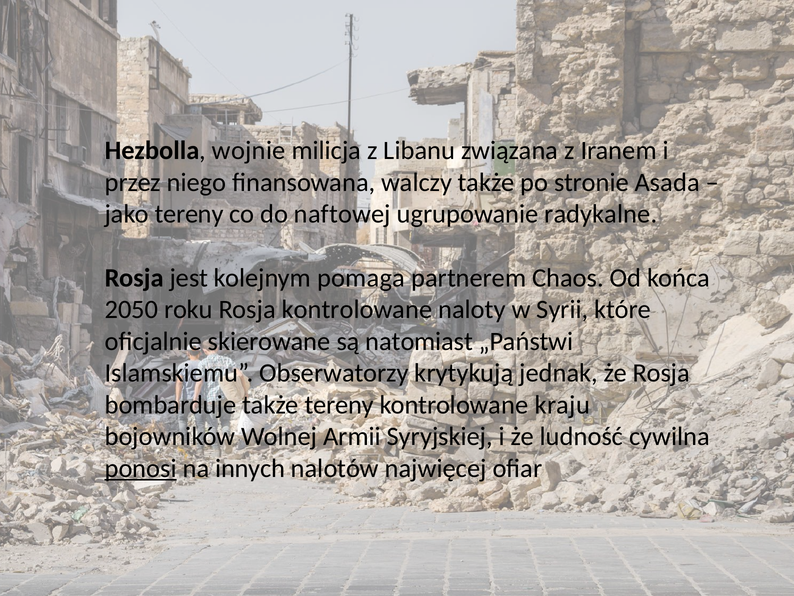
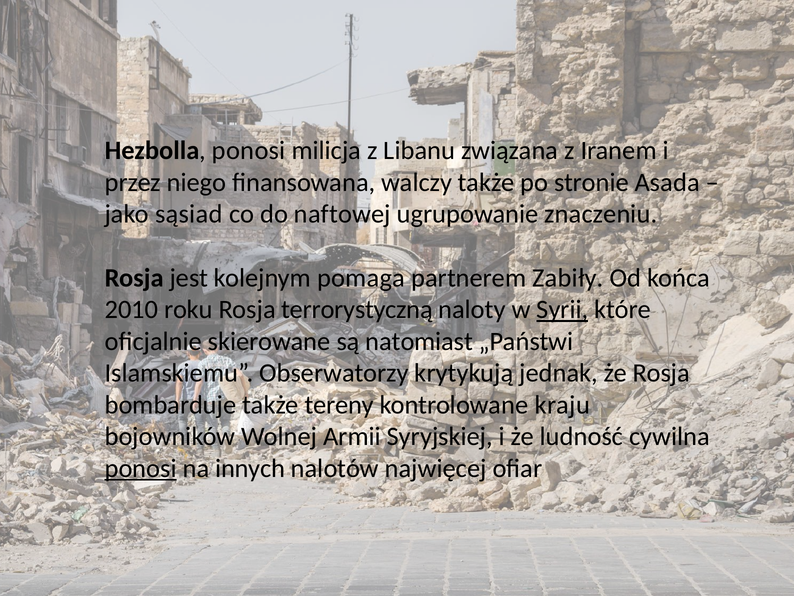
Hezbolla wojnie: wojnie -> ponosi (249, 151)
jako tereny: tereny -> sąsiad (189, 214)
radykalne: radykalne -> znaczeniu (601, 214)
Chaos: Chaos -> Zabiły (568, 278)
2050: 2050 -> 2010 (131, 309)
Rosja kontrolowane: kontrolowane -> terrorystyczną (357, 309)
Syrii underline: none -> present (562, 309)
